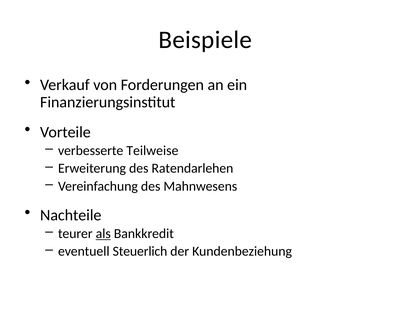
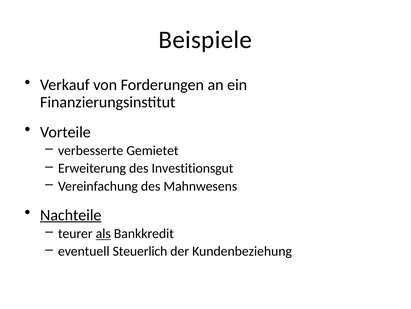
Teilweise: Teilweise -> Gemietet (152, 150)
Ratendarlehen: Ratendarlehen -> Investitionsgut (192, 168)
Nachteile underline: none -> present (71, 215)
